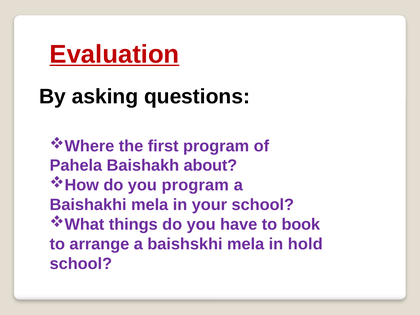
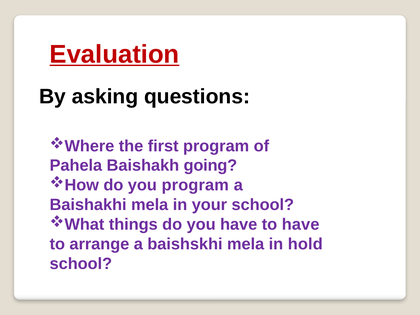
about: about -> going (210, 166)
to book: book -> have (301, 224)
